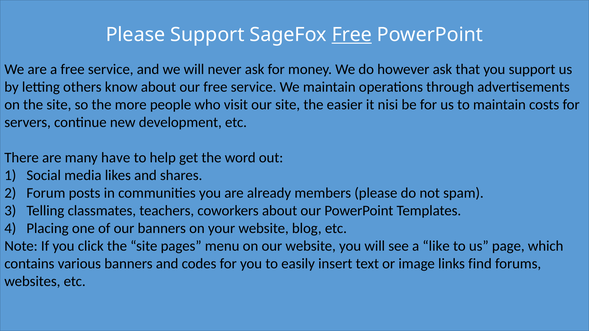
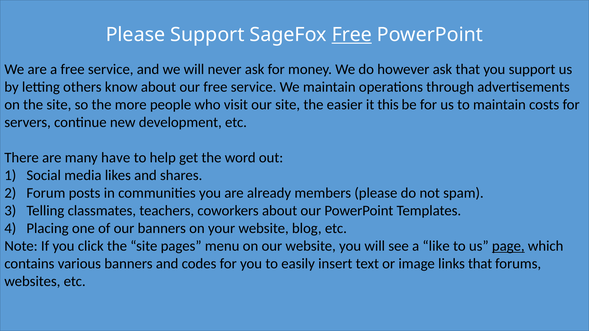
nisi: nisi -> this (388, 105)
page underline: none -> present (508, 246)
links find: find -> that (480, 264)
